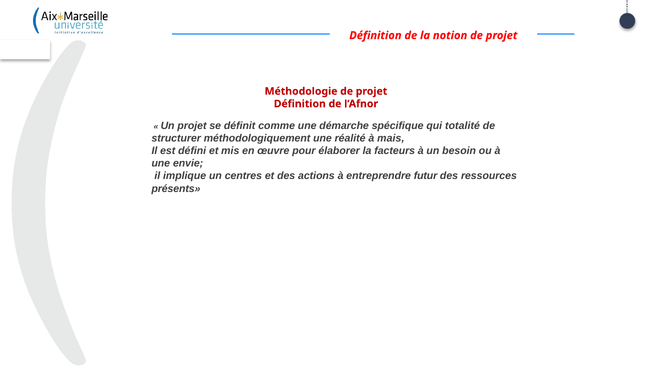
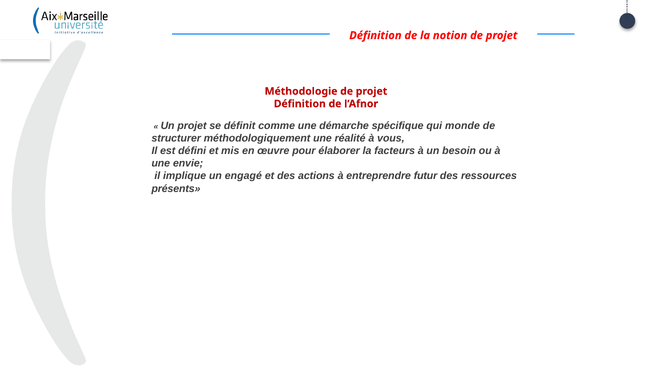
totalité: totalité -> monde (462, 126)
mais: mais -> vous (391, 138)
centres: centres -> engagé (243, 176)
